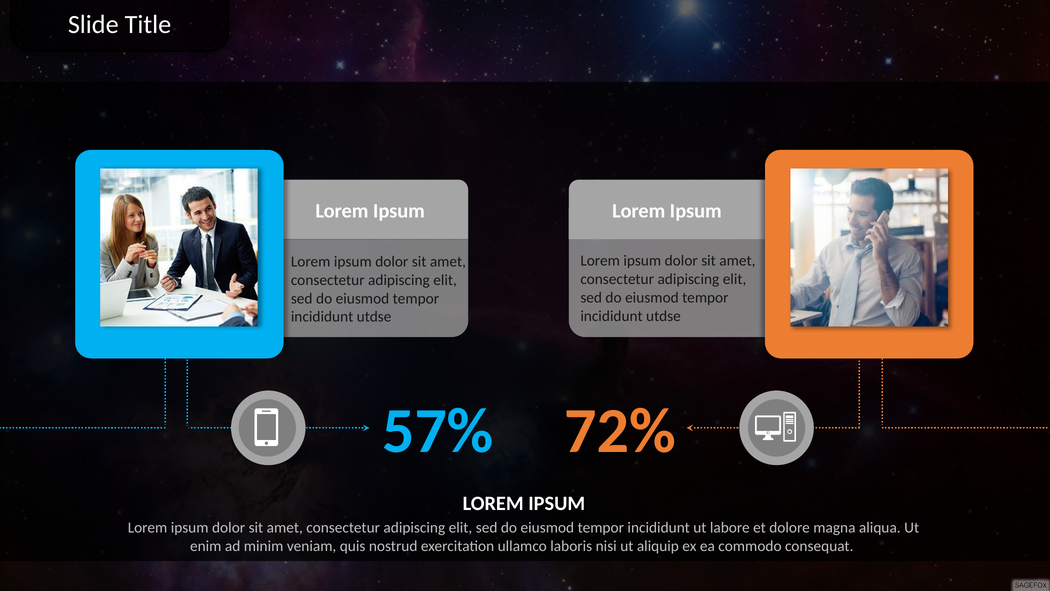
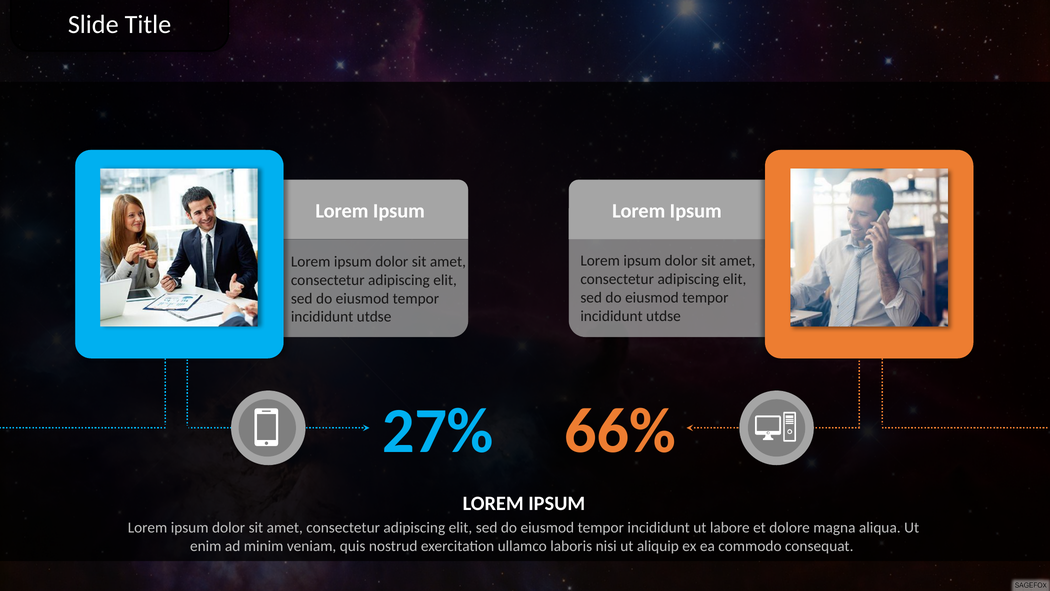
57%: 57% -> 27% (438, 431)
72%: 72% -> 66% (620, 431)
